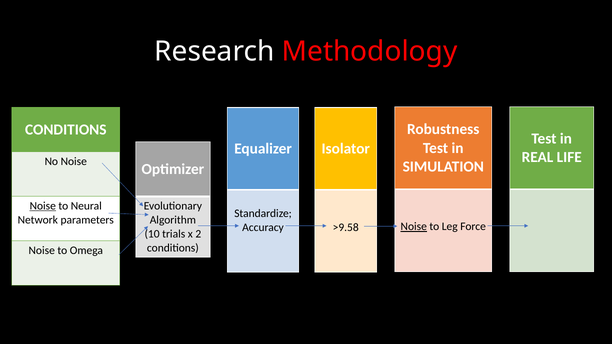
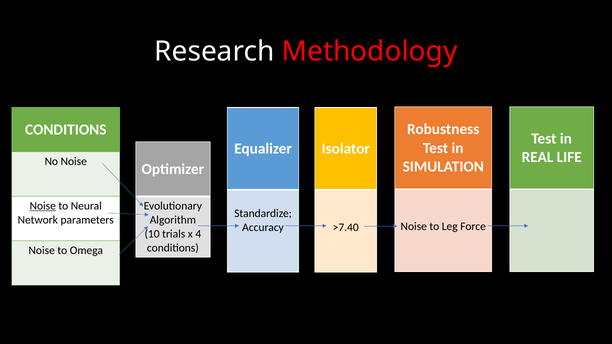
Noise underline: present -> none (414, 227)
>9.58: >9.58 -> >7.40 (346, 227)
2: 2 -> 4 (198, 234)
